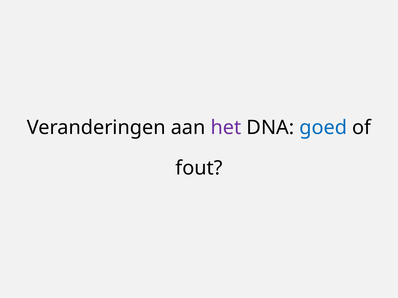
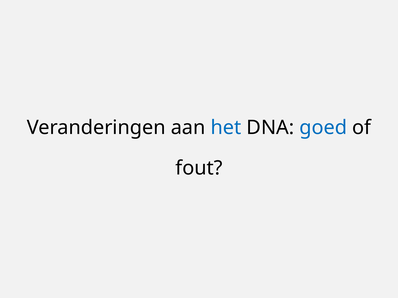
het colour: purple -> blue (226, 128)
